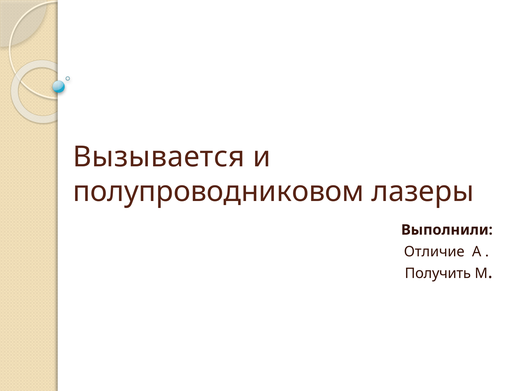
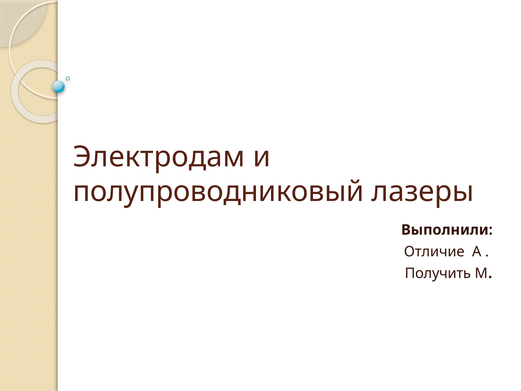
Вызывается: Вызывается -> Электродам (159, 157)
полупроводниковом: полупроводниковом -> полупроводниковый (218, 192)
